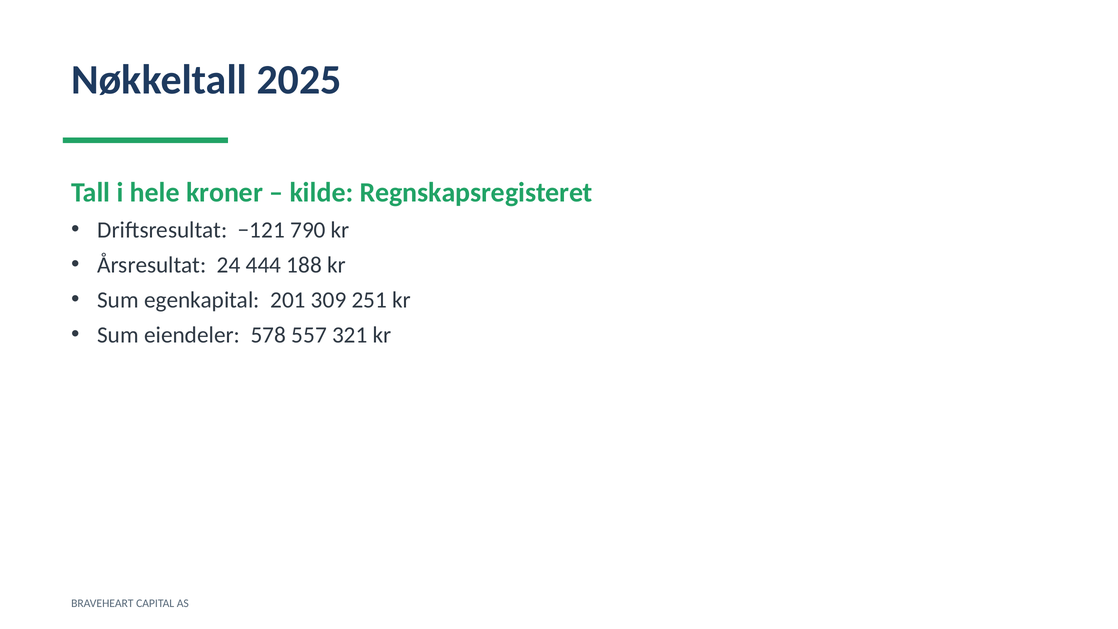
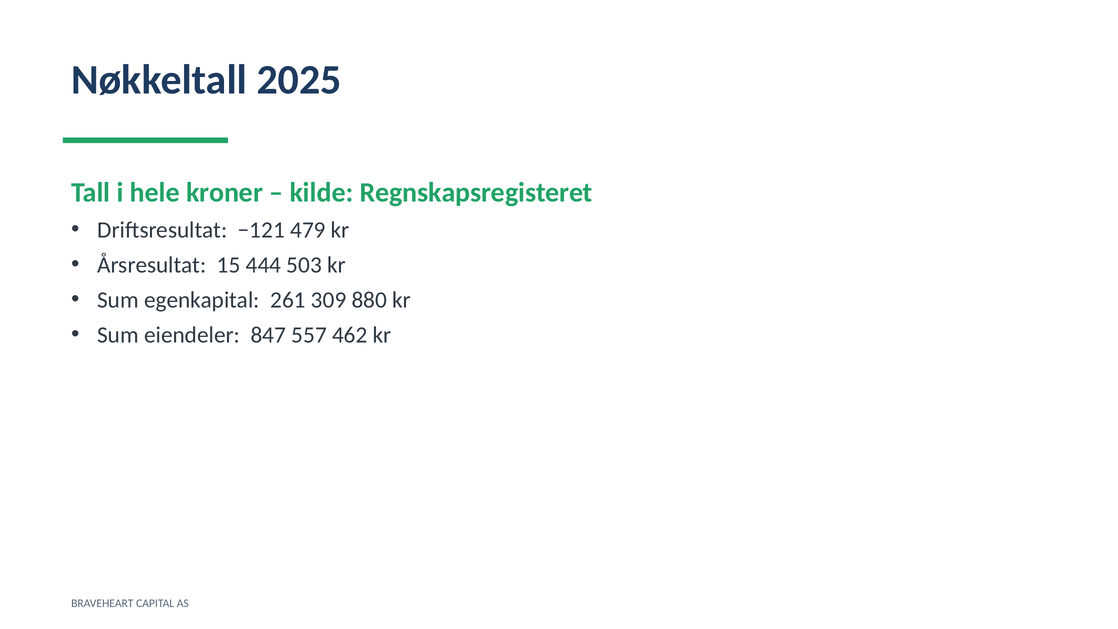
790: 790 -> 479 (308, 230)
24: 24 -> 15 (229, 265)
188: 188 -> 503 (304, 265)
201: 201 -> 261 (288, 300)
251: 251 -> 880 (369, 300)
578: 578 -> 847 (268, 335)
321: 321 -> 462 (350, 335)
